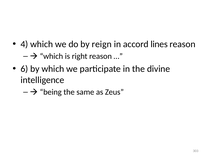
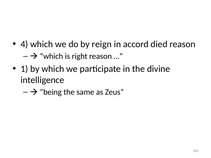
lines: lines -> died (159, 44)
6: 6 -> 1 (24, 69)
